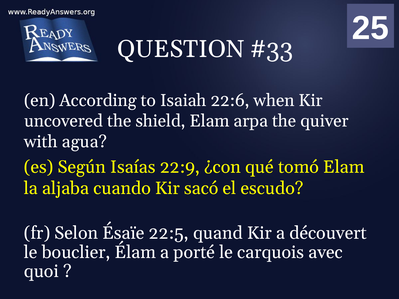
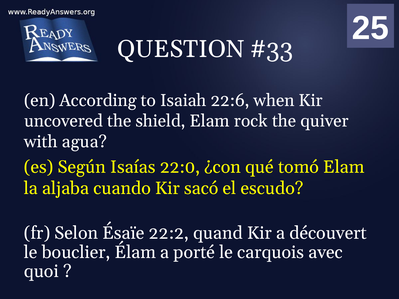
arpa: arpa -> rock (251, 121)
22:9: 22:9 -> 22:0 (180, 167)
22:5: 22:5 -> 22:2 (169, 233)
